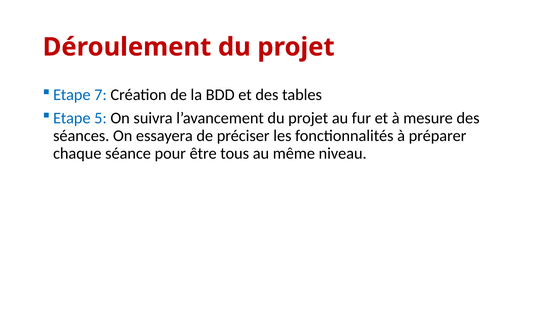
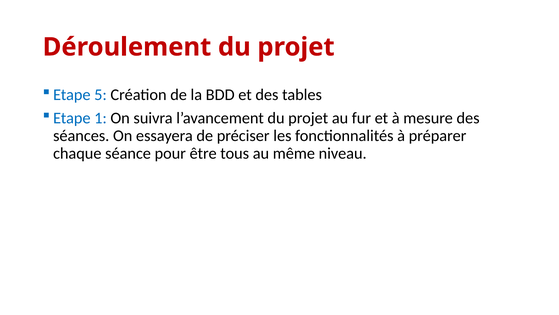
7: 7 -> 5 (100, 95)
5: 5 -> 1 (100, 118)
